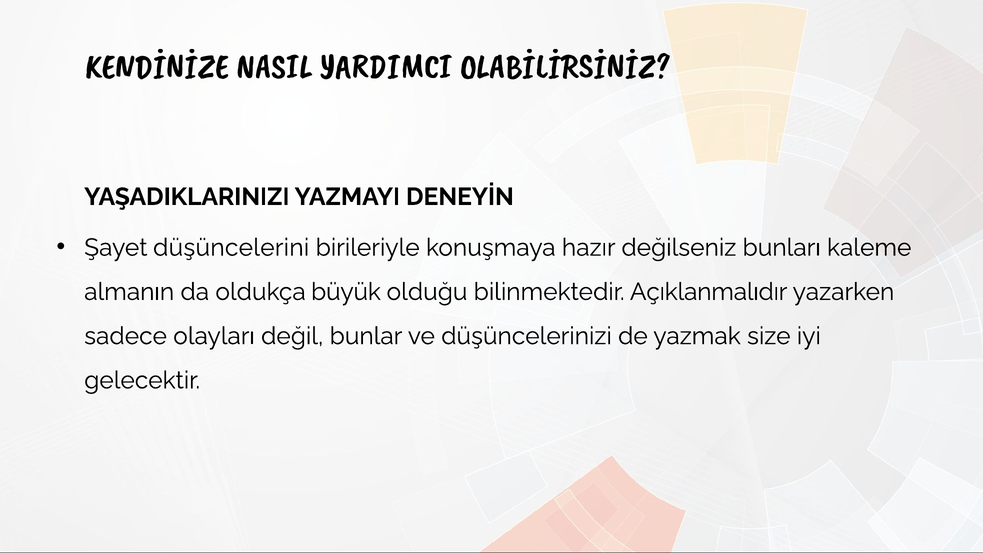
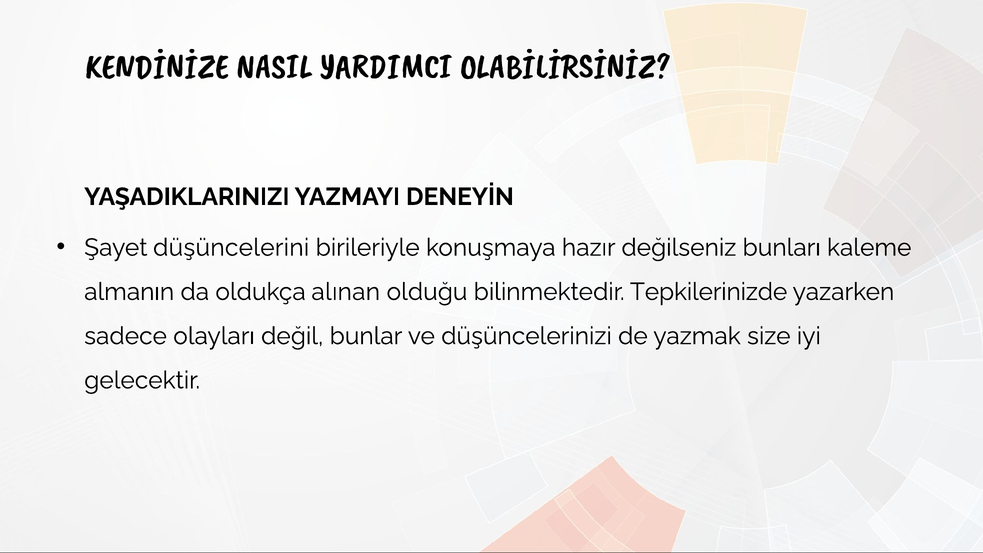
büyük: büyük -> alınan (346, 292)
Açıklanmalıdır: Açıklanmalıdır -> Tepkilerinizde (709, 292)
